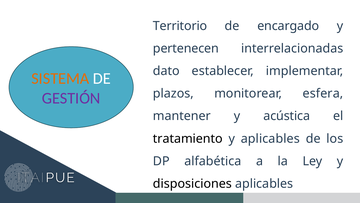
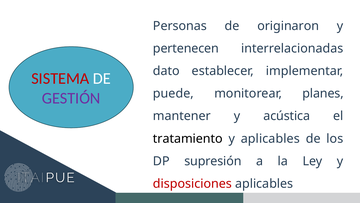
Territorio: Territorio -> Personas (180, 26)
encargado: encargado -> originaron (288, 26)
SISTEMA colour: orange -> red (60, 78)
plazos: plazos -> puede (173, 93)
esfera: esfera -> planes (323, 93)
alfabética: alfabética -> supresión (213, 161)
disposiciones colour: black -> red (192, 183)
